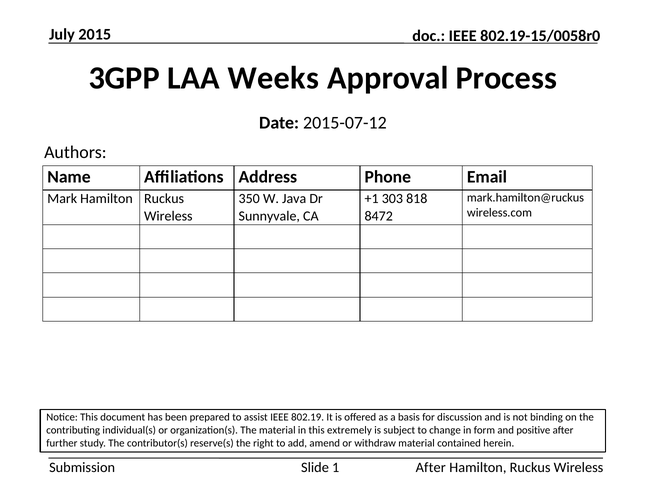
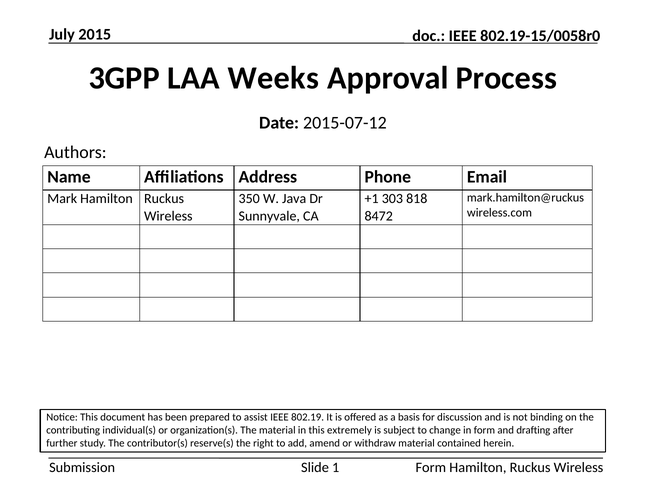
positive: positive -> drafting (533, 430)
After: After -> Form (431, 467)
